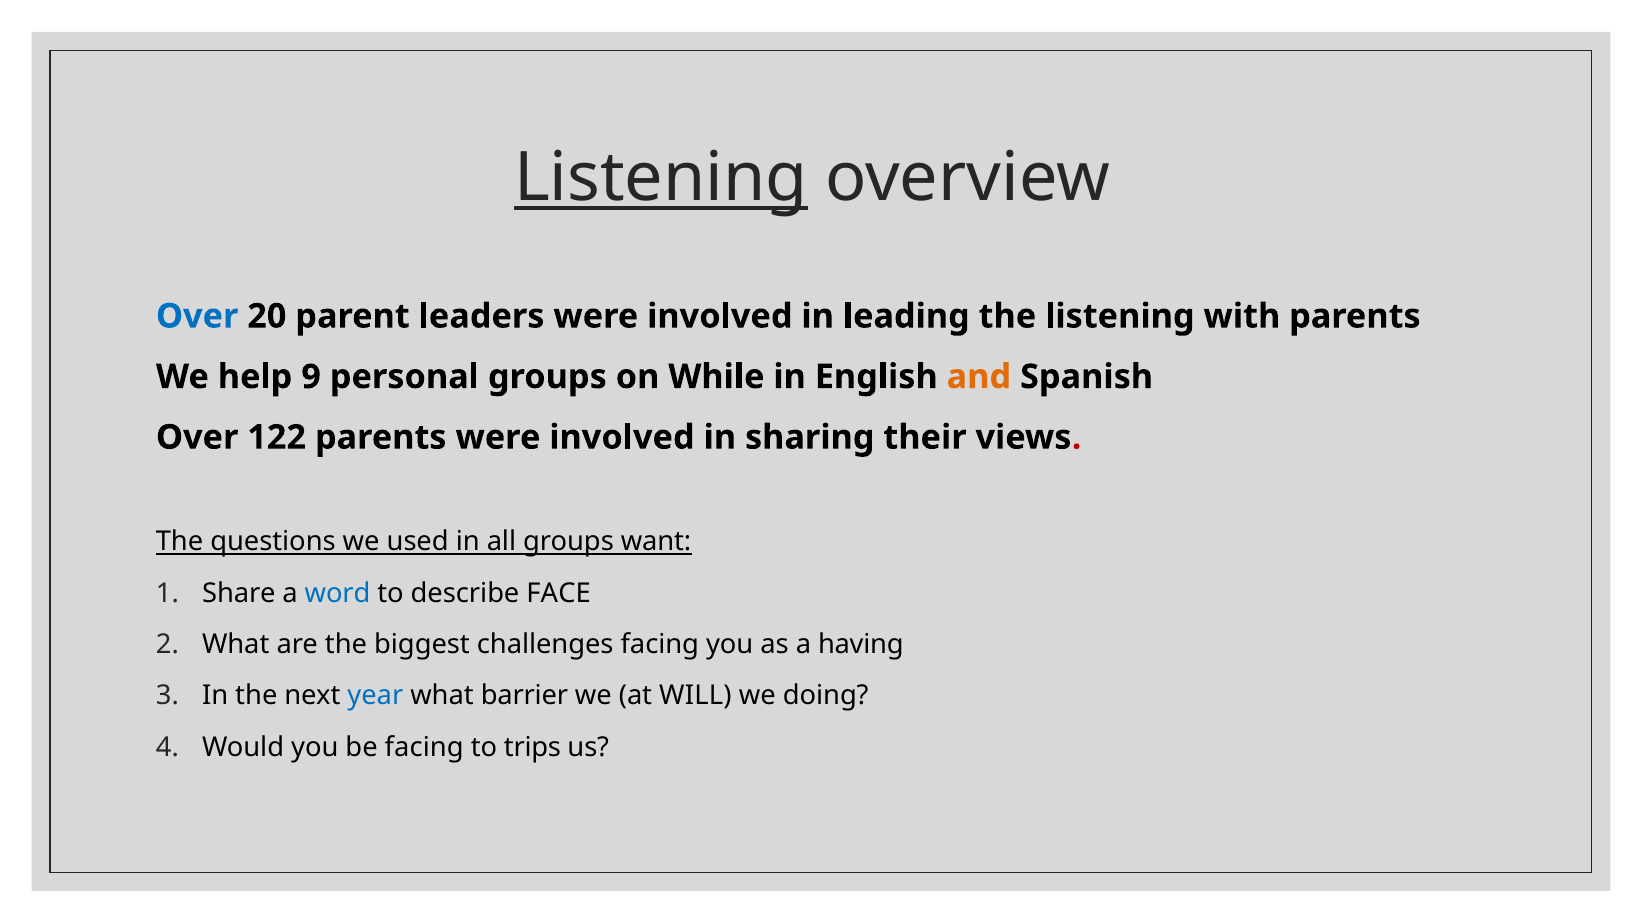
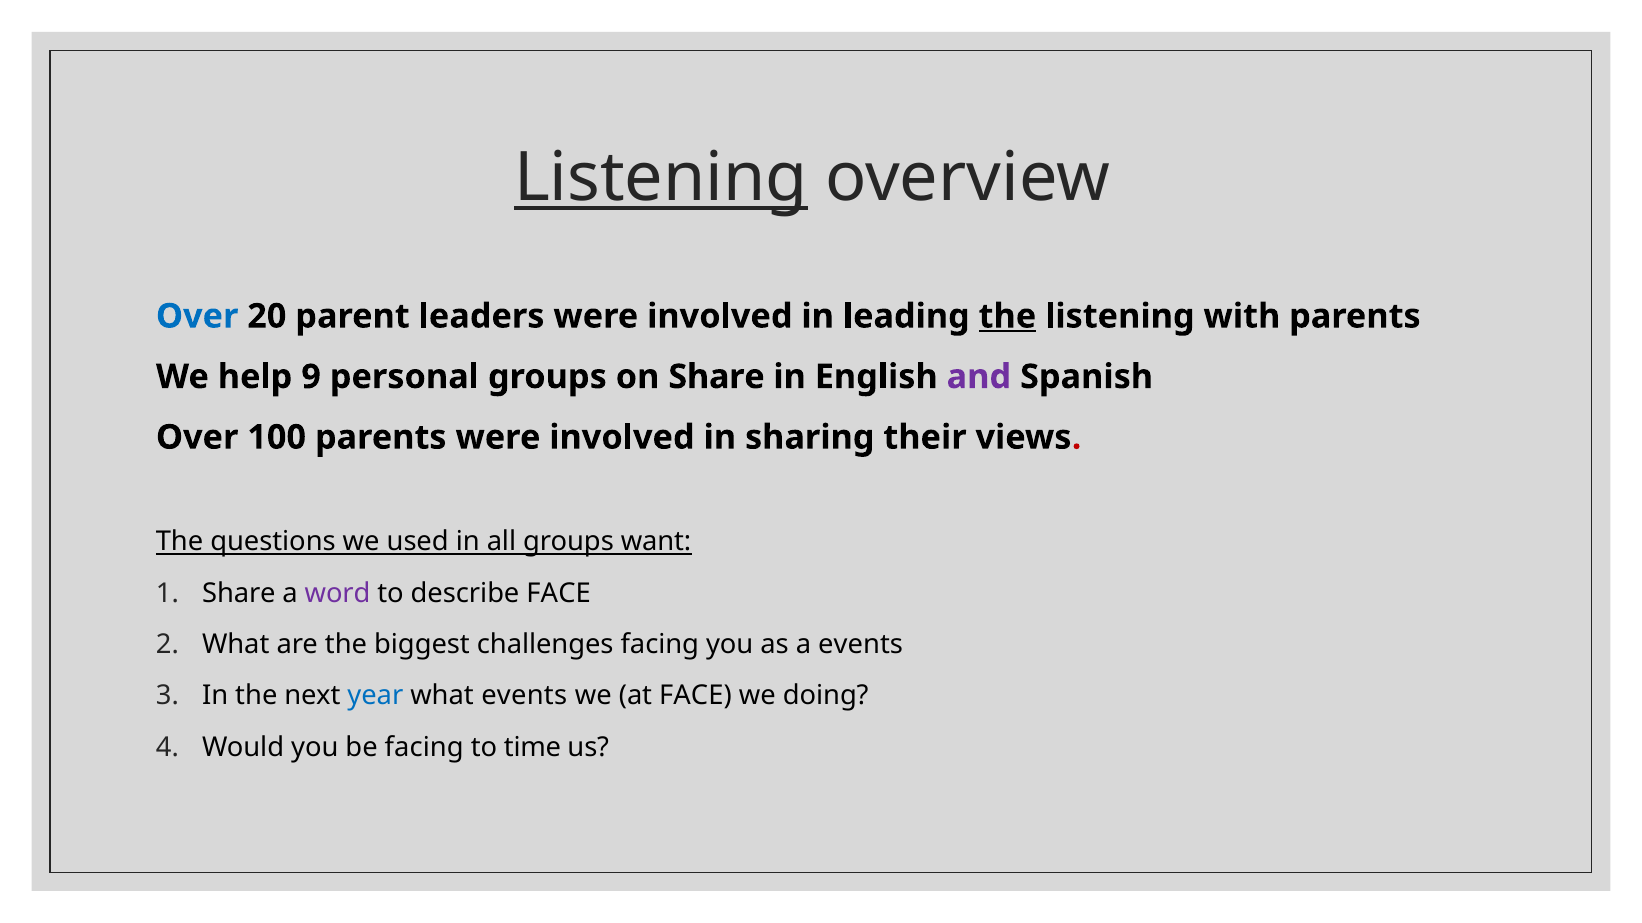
the underline: none -> present (1007, 316)
on While: While -> Share (717, 377)
and colour: orange -> purple (979, 377)
122: 122 -> 100 (277, 438)
word colour: blue -> purple (338, 593)
a having: having -> events (861, 645)
what barrier: barrier -> events (524, 696)
at WILL: WILL -> FACE (695, 696)
trips: trips -> time (532, 748)
